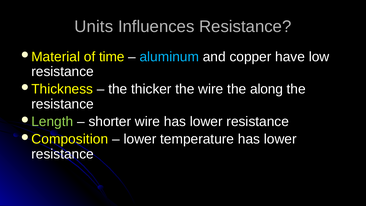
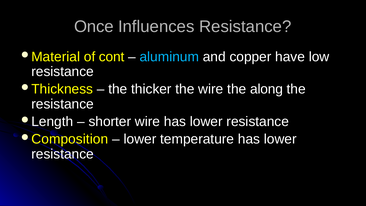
Units: Units -> Once (94, 27)
time: time -> cont (112, 57)
Length colour: light green -> white (52, 122)
